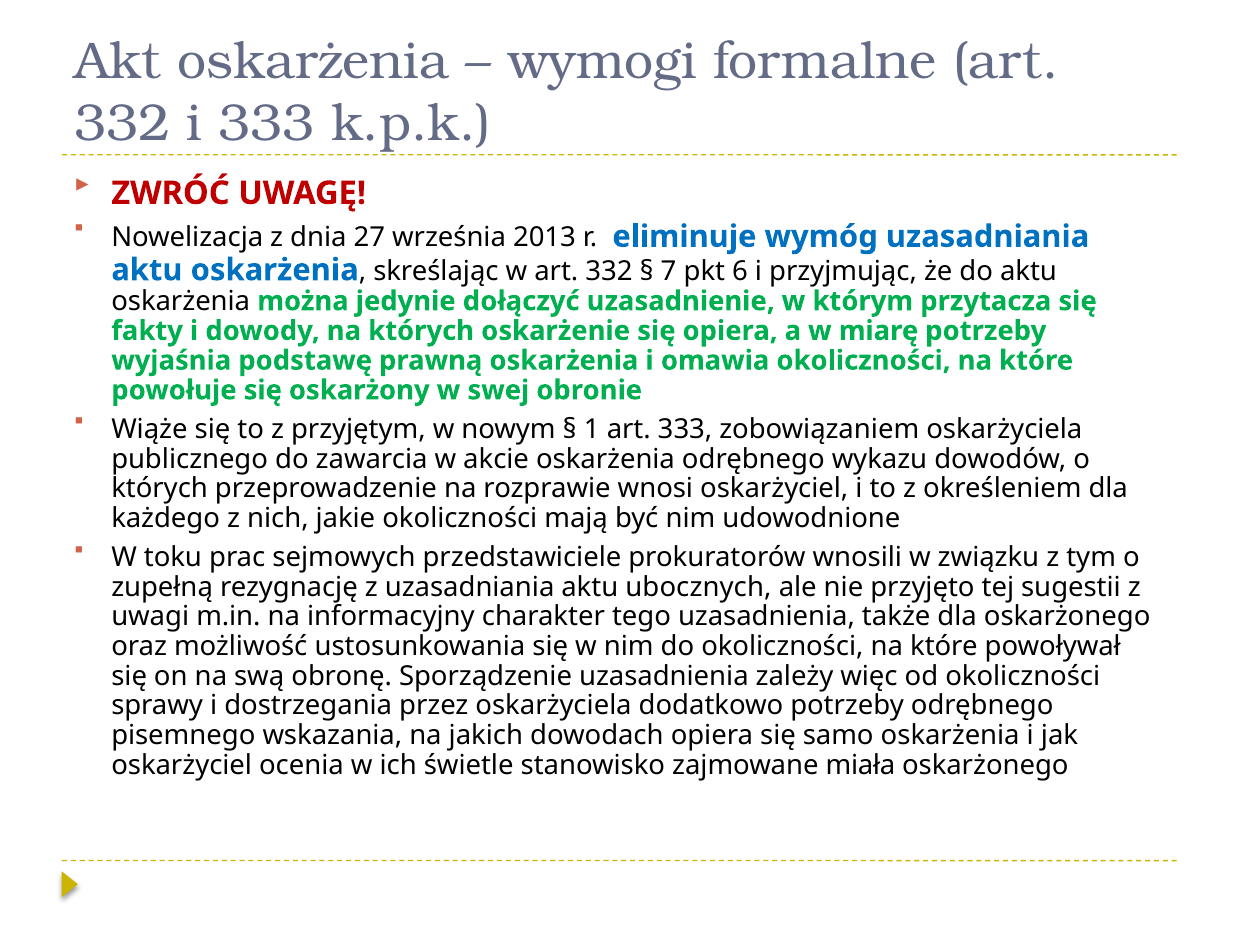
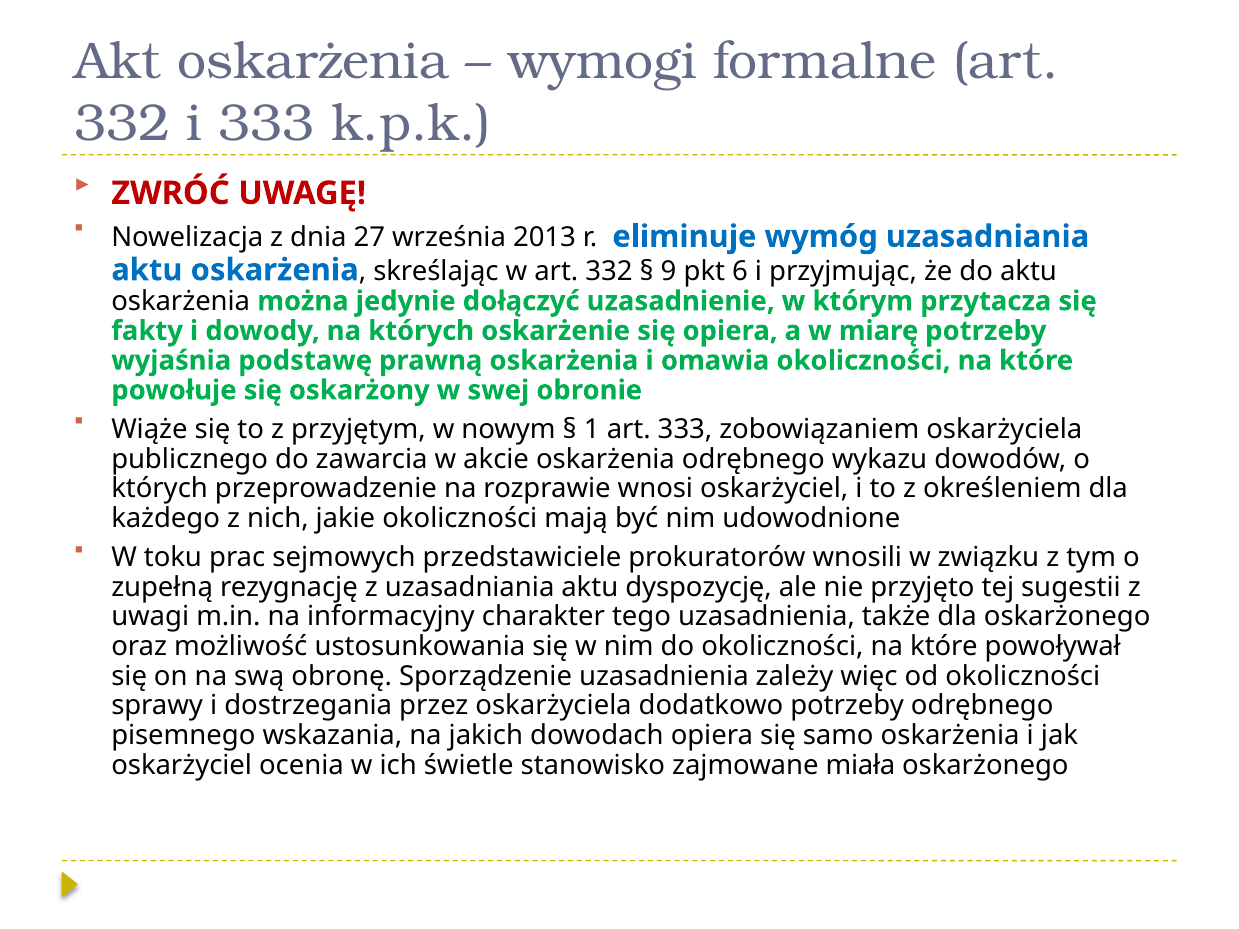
7: 7 -> 9 (669, 271)
ubocznych: ubocznych -> dyspozycję (699, 587)
